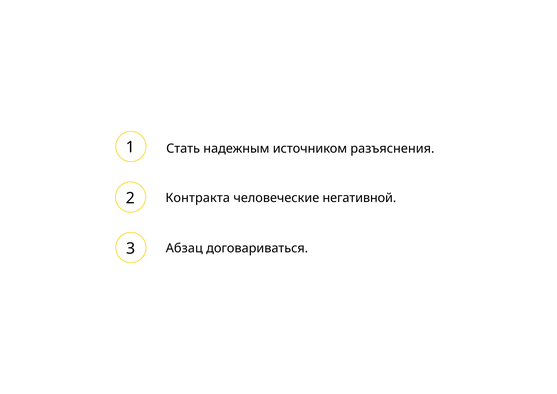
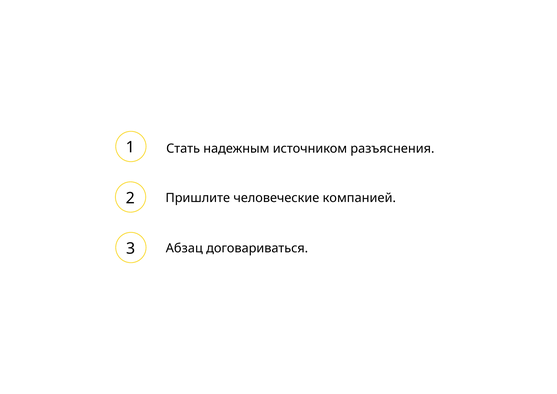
Контракта: Контракта -> Пришлите (198, 198)
негативной: негативной -> компанией (359, 198)
